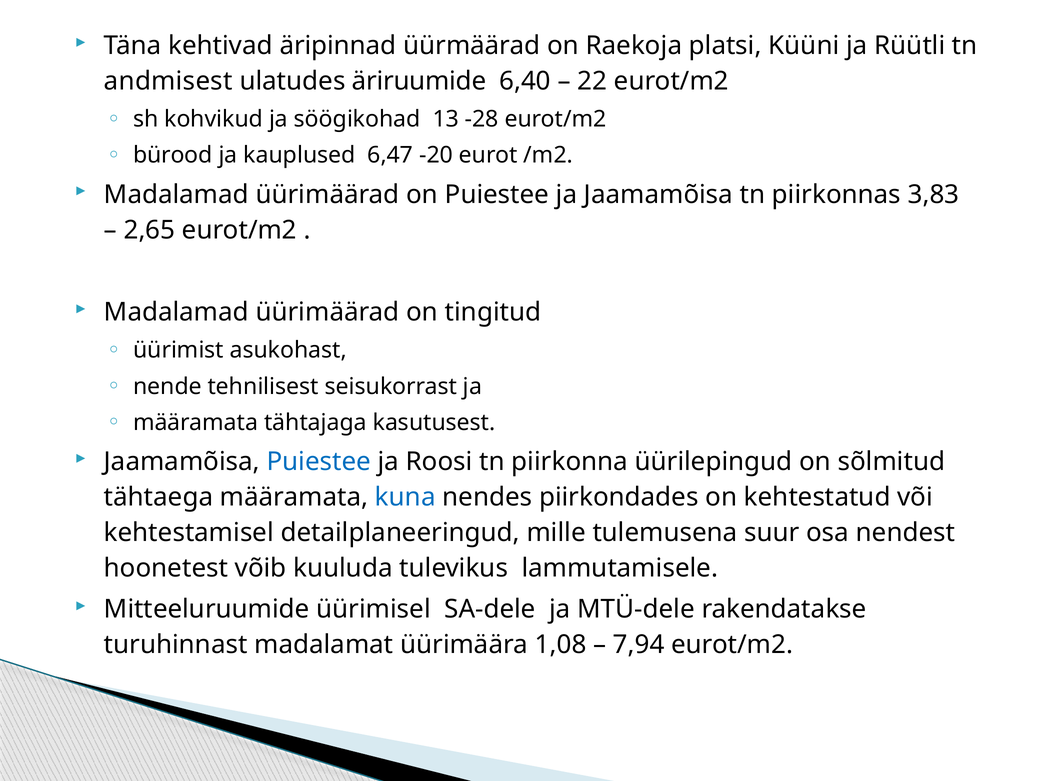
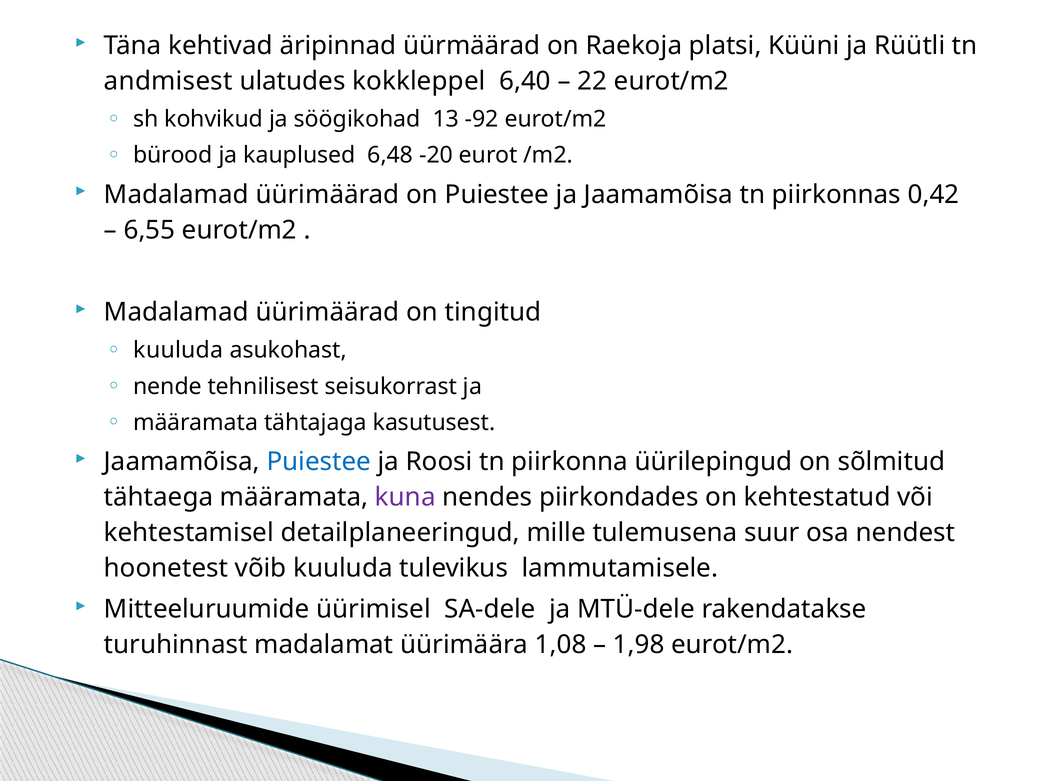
äriruumide: äriruumide -> kokkleppel (419, 81)
-28: -28 -> -92 (482, 119)
6,47: 6,47 -> 6,48 (390, 155)
3,83: 3,83 -> 0,42 (933, 194)
2,65: 2,65 -> 6,55 (149, 230)
üürimist: üürimist -> kuuluda (178, 350)
kuna colour: blue -> purple (405, 497)
7,94: 7,94 -> 1,98 (639, 644)
